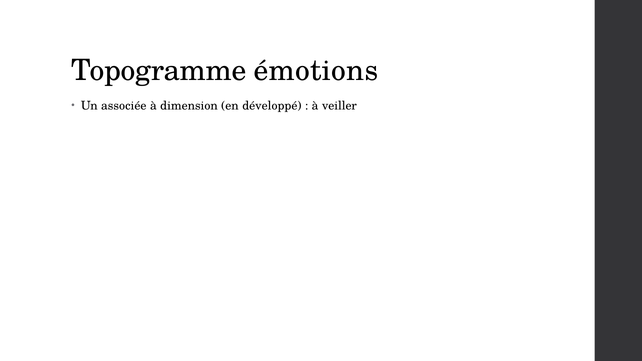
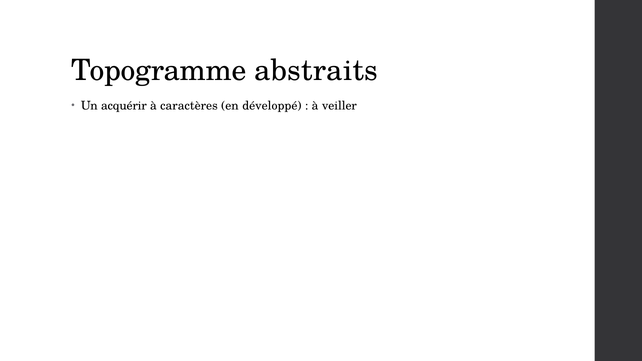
émotions: émotions -> abstraits (316, 71)
associée: associée -> acquérir (124, 106)
dimension: dimension -> caractères (189, 106)
